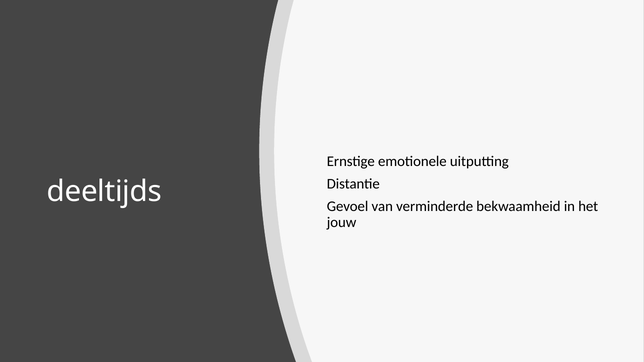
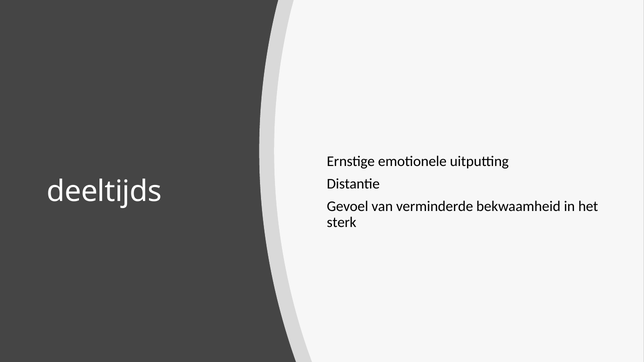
jouw: jouw -> sterk (342, 222)
